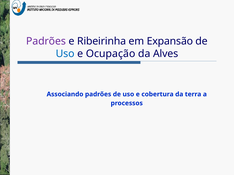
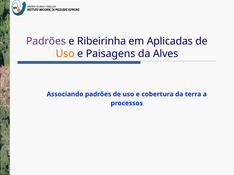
Expansão: Expansão -> Aplicadas (170, 41)
Uso colour: blue -> orange (65, 54)
Ocupação: Ocupação -> Paisagens (111, 54)
